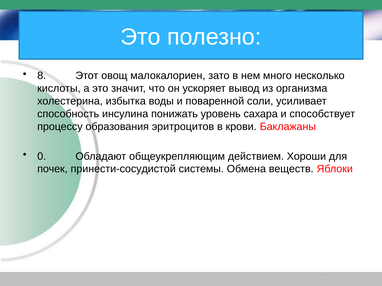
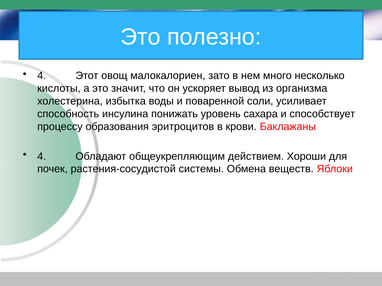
8: 8 -> 4 (42, 76)
0: 0 -> 4 (42, 157)
принести-сосудистой: принести-сосудистой -> растения-сосудистой (123, 169)
